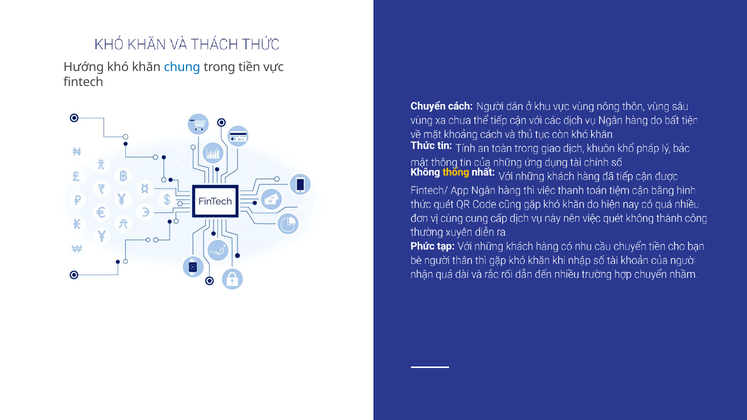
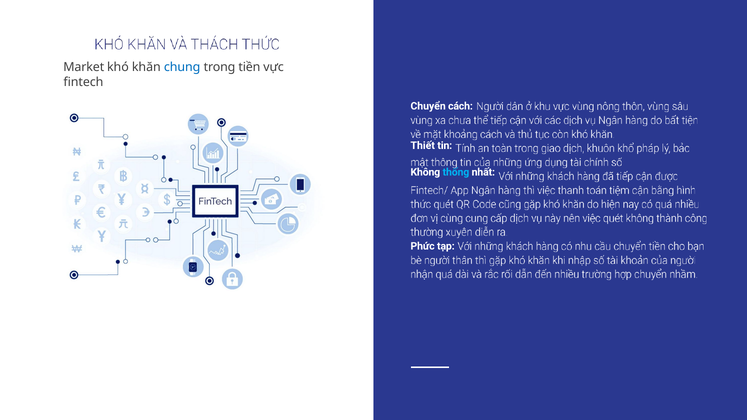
Hướng: Hướng -> Market (84, 67)
Thức: Thức -> Thiết (423, 146)
thống colour: yellow -> light blue (456, 172)
